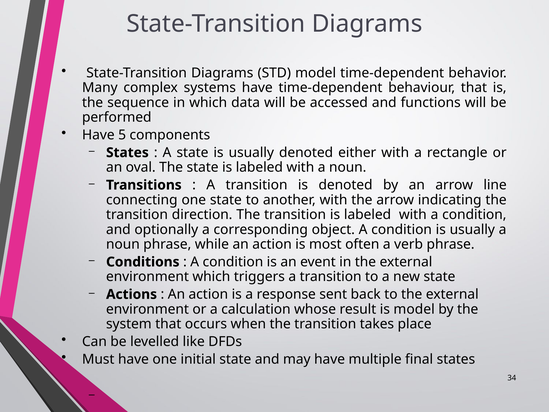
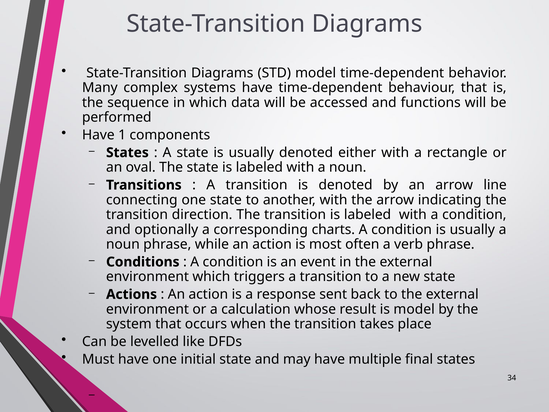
5: 5 -> 1 (122, 135)
object: object -> charts (333, 229)
